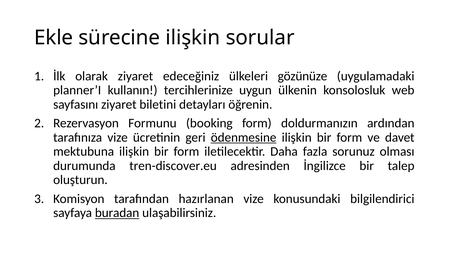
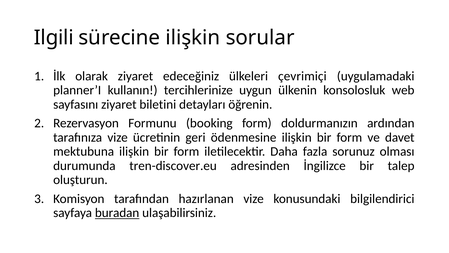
Ekle: Ekle -> Ilgili (54, 38)
gözünüze: gözünüze -> çevrimiçi (302, 76)
ödenmesine underline: present -> none (244, 137)
